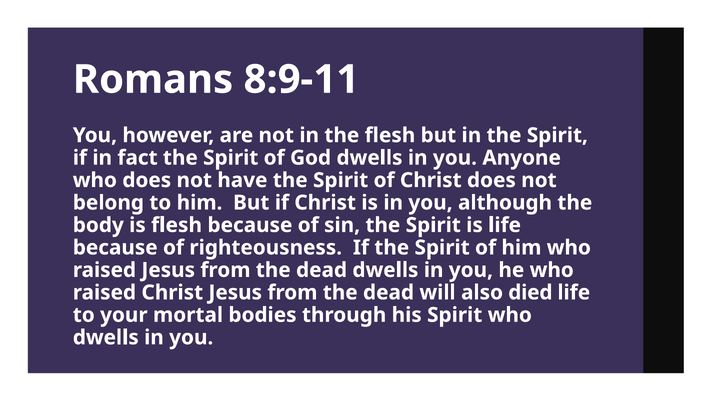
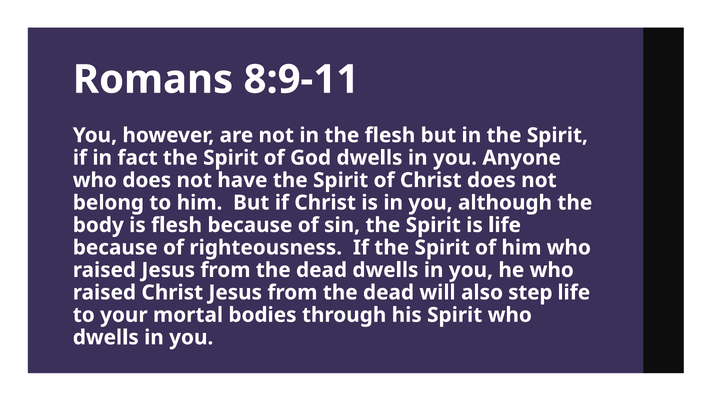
died: died -> step (530, 292)
